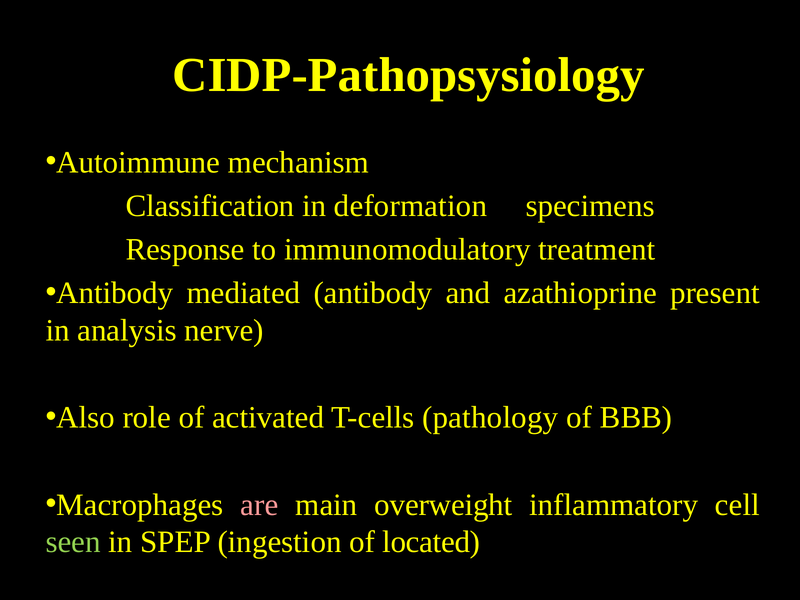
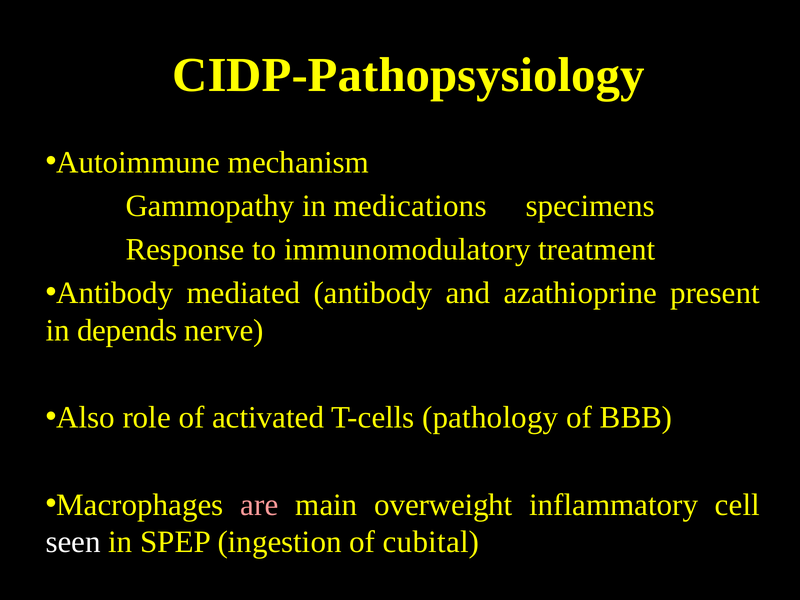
Classification: Classification -> Gammopathy (210, 206)
deformation: deformation -> medications (410, 206)
analysis: analysis -> depends (127, 330)
seen colour: light green -> white (73, 542)
located: located -> cubital (431, 542)
